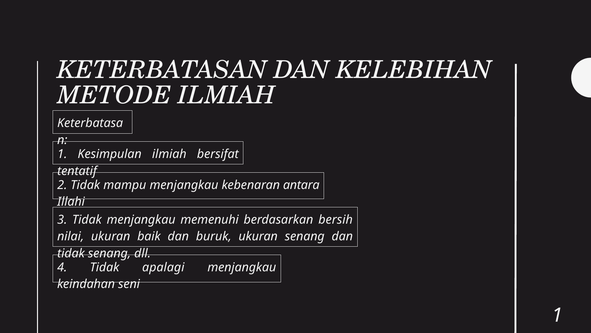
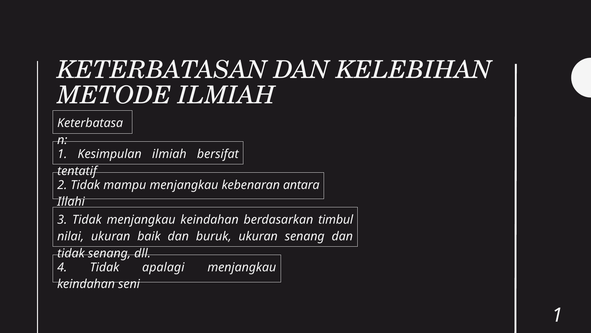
Tidak menjangkau memenuhi: memenuhi -> keindahan (210, 219)
bersih: bersih -> timbul (336, 219)
